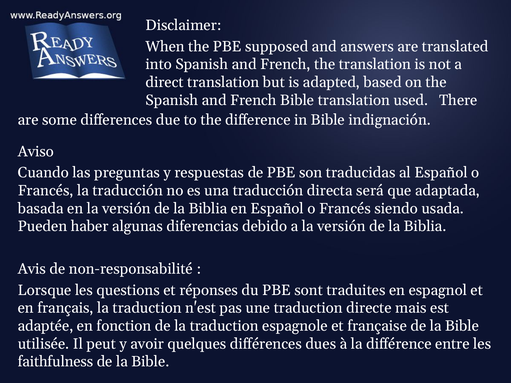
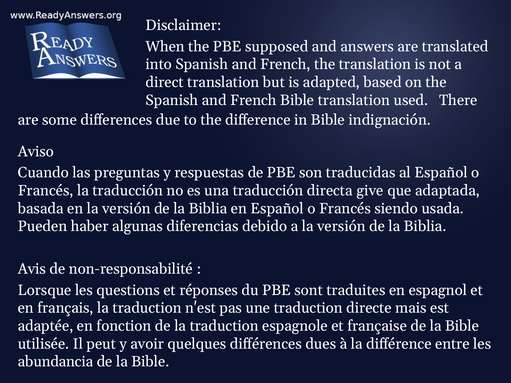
será: será -> give (370, 191)
faithfulness: faithfulness -> abundancia (56, 362)
